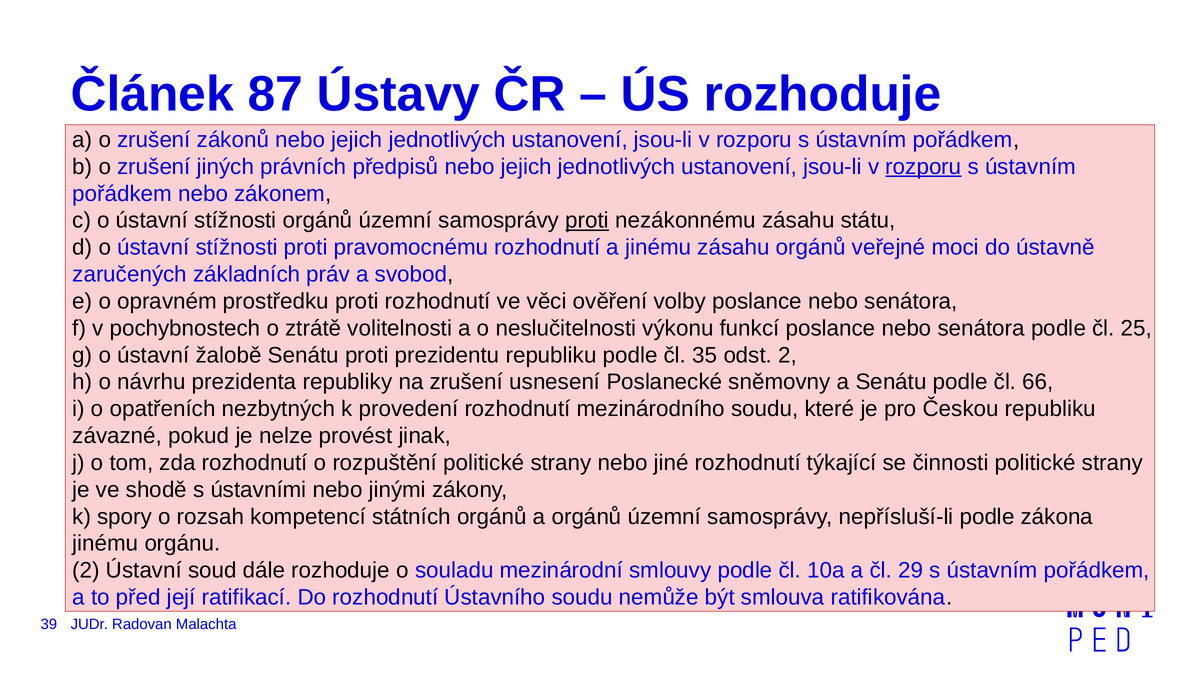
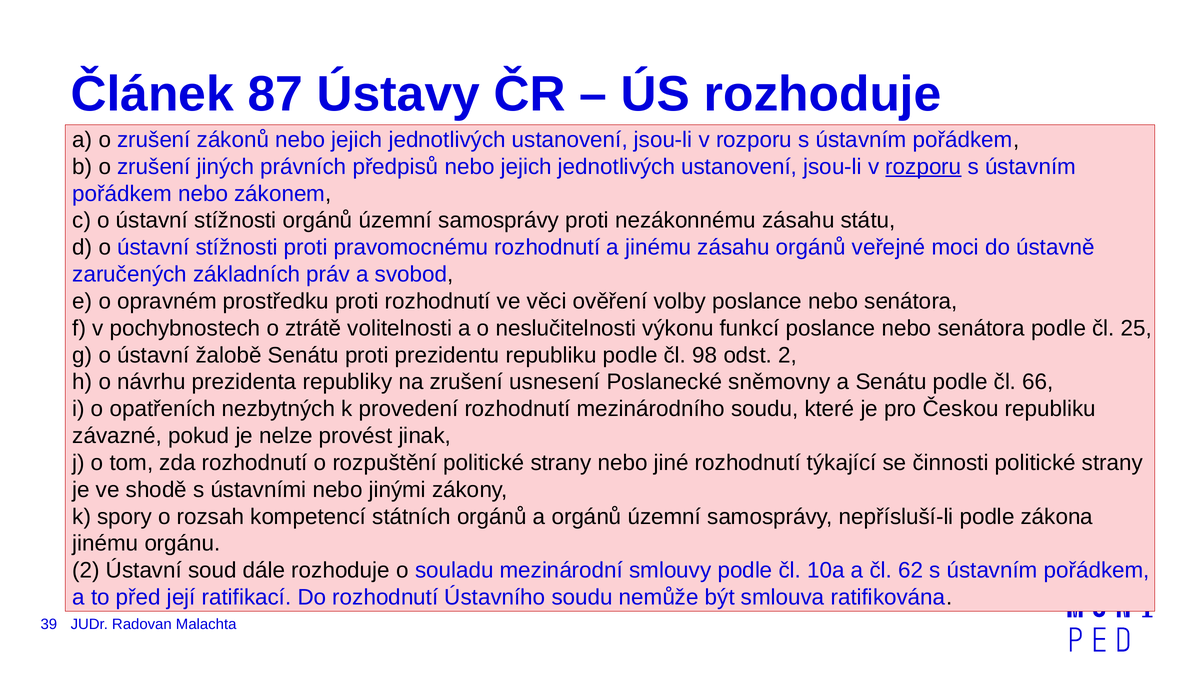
proti underline: present -> none (587, 220)
35: 35 -> 98 (705, 355)
29: 29 -> 62 (911, 570)
